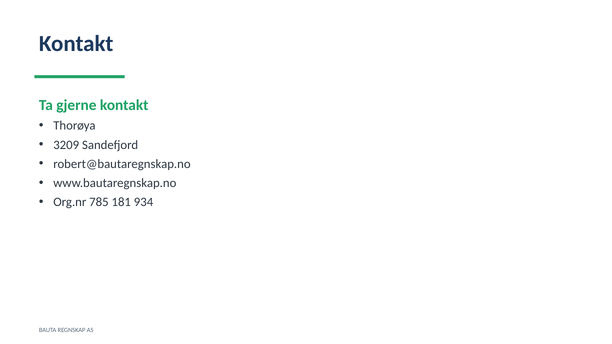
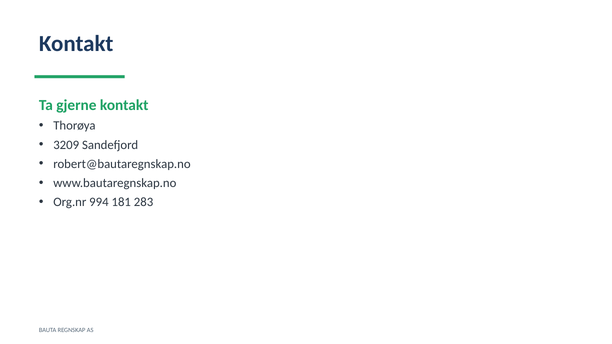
785: 785 -> 994 (99, 202)
934: 934 -> 283 (144, 202)
